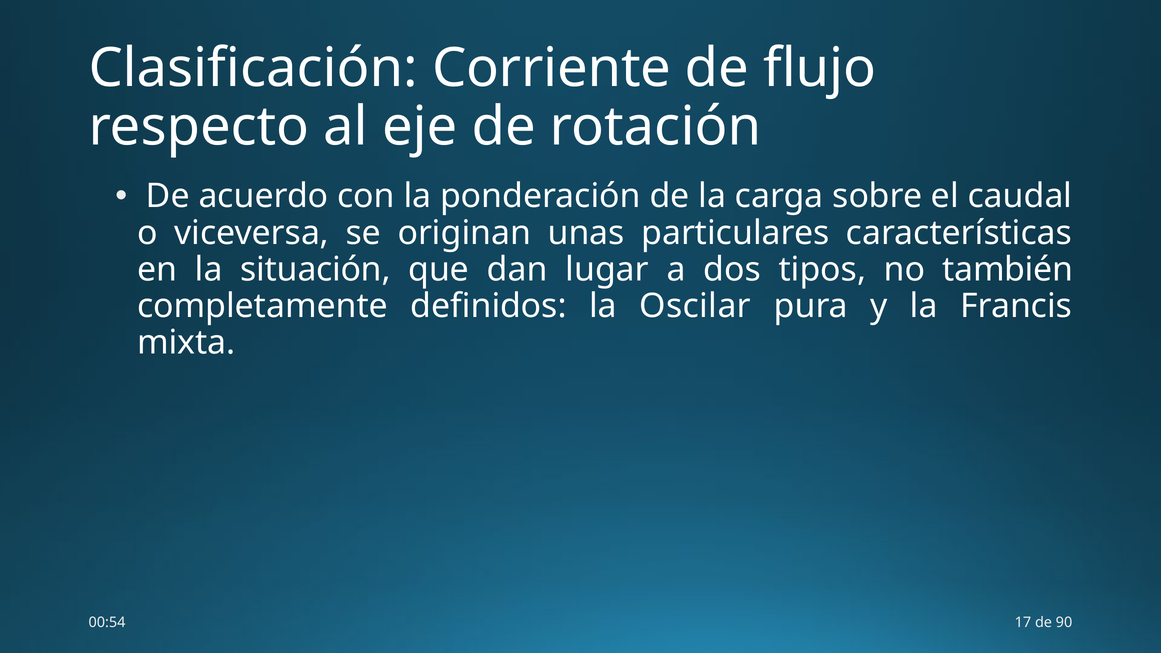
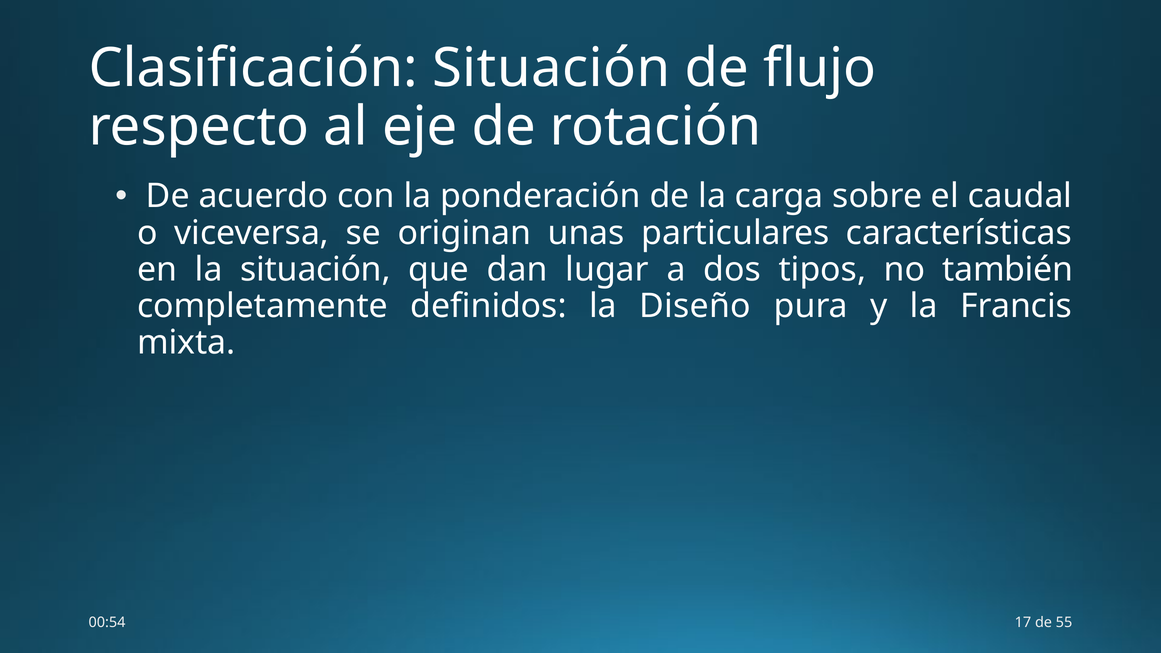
Clasificación Corriente: Corriente -> Situación (551, 68)
Oscilar: Oscilar -> Diseño (695, 306)
90: 90 -> 55 (1064, 622)
